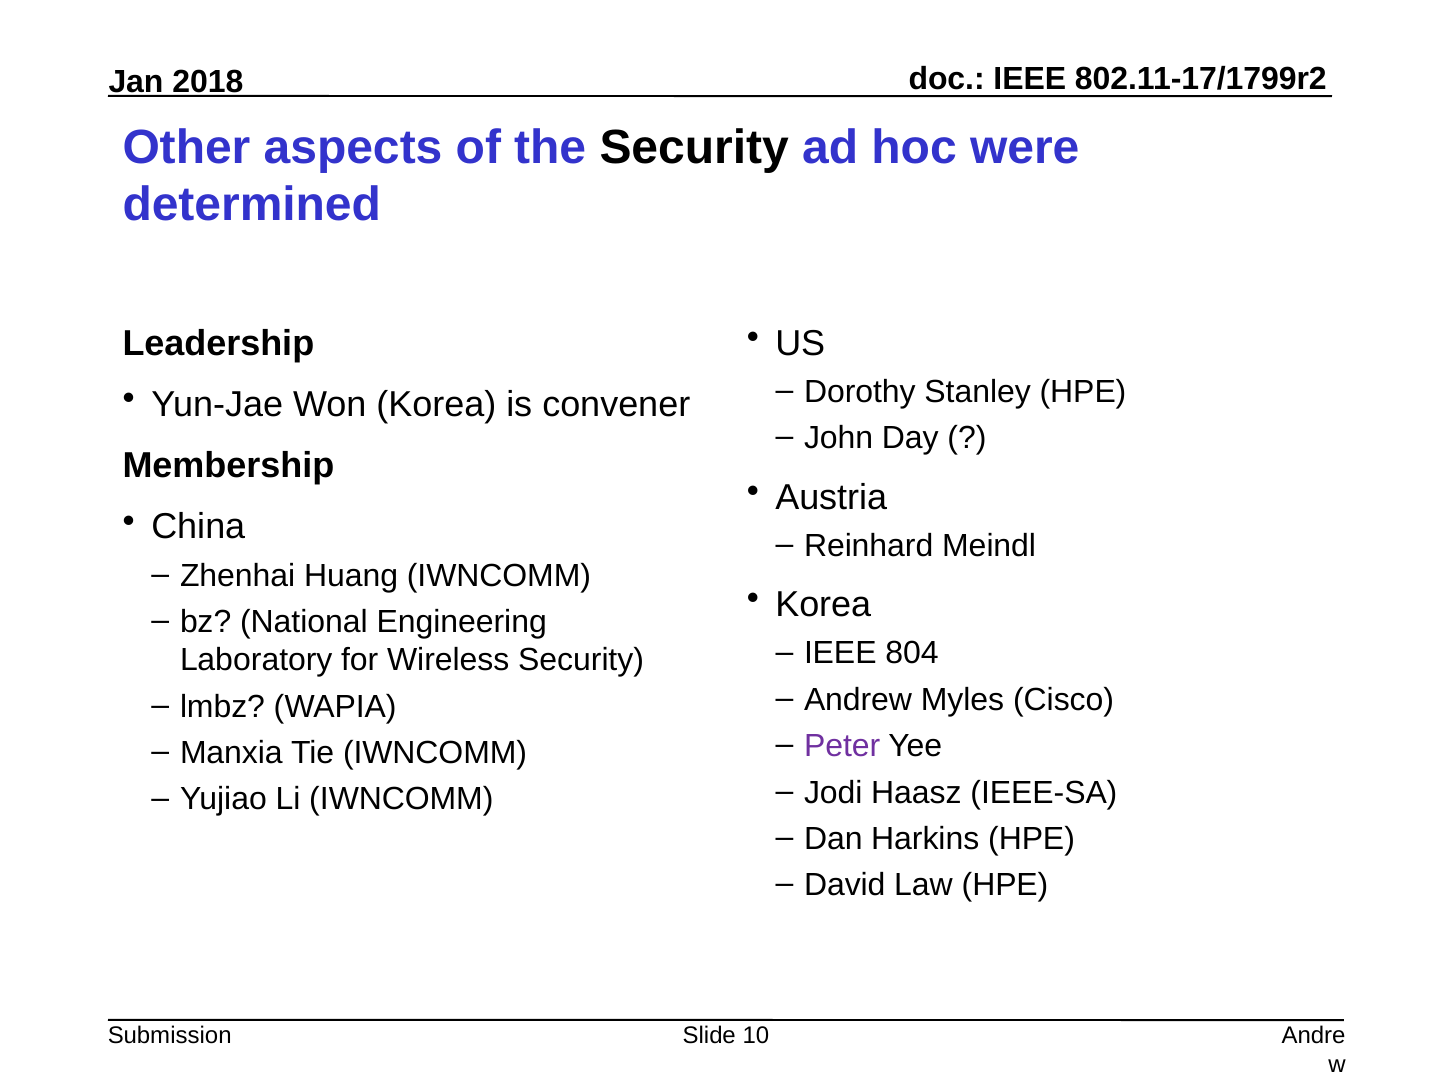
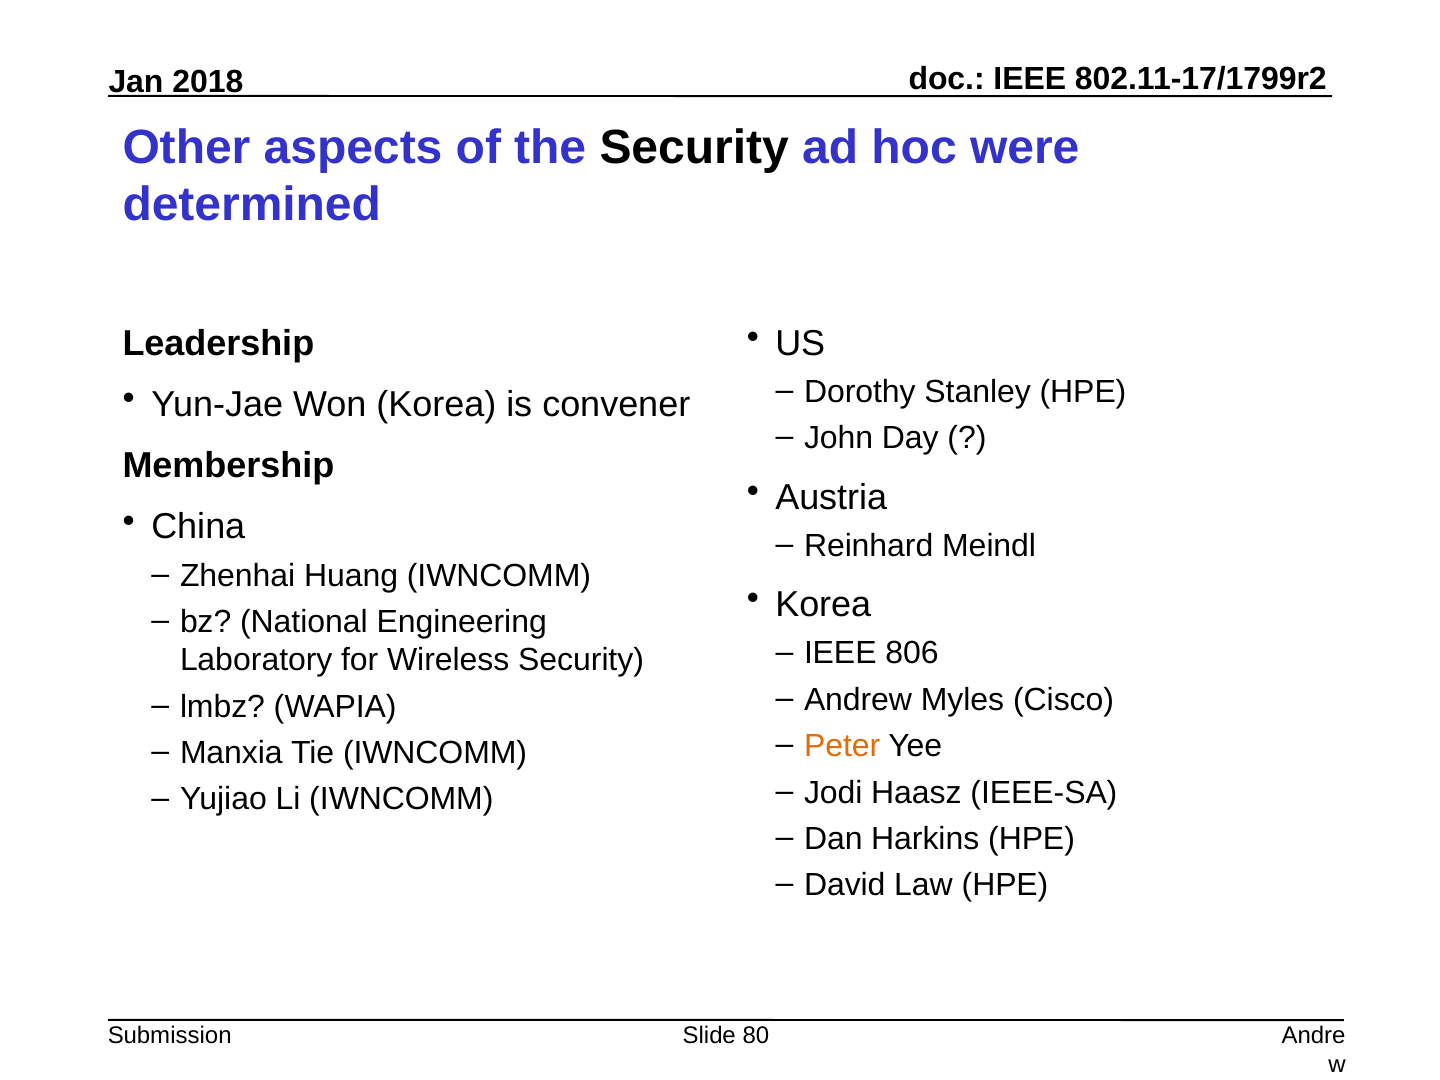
804: 804 -> 806 (912, 653)
Peter colour: purple -> orange (842, 746)
10: 10 -> 80 (756, 1036)
